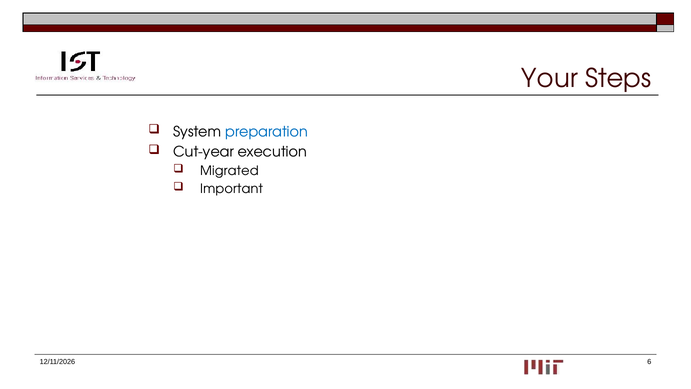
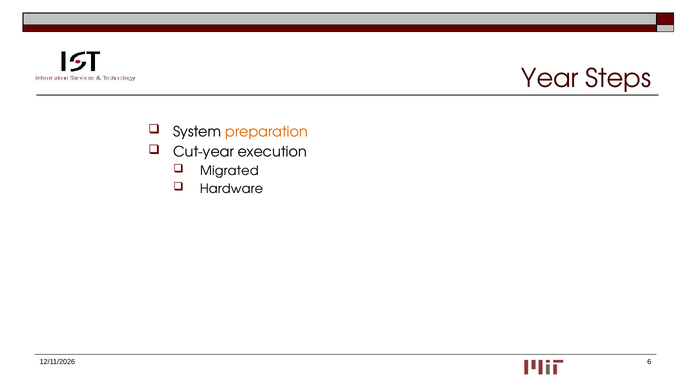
Your: Your -> Year (550, 79)
preparation colour: blue -> orange (267, 132)
Important: Important -> Hardware (232, 189)
